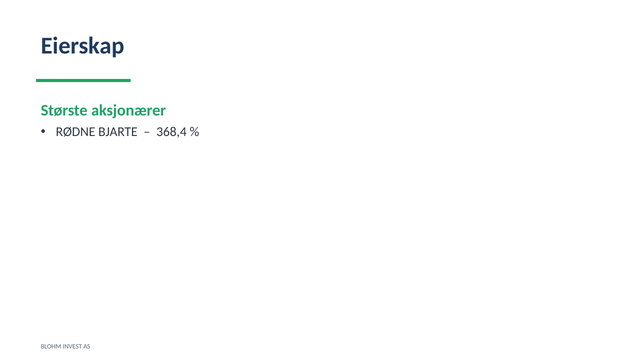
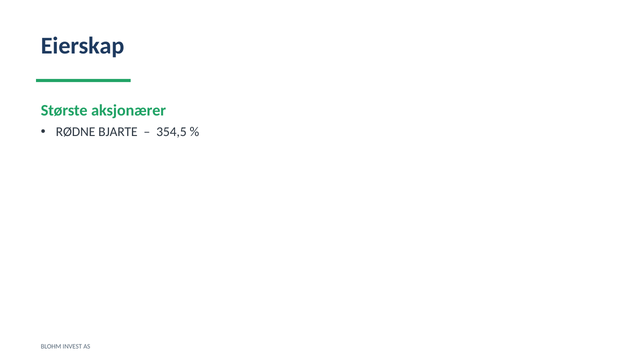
368,4: 368,4 -> 354,5 (171, 132)
